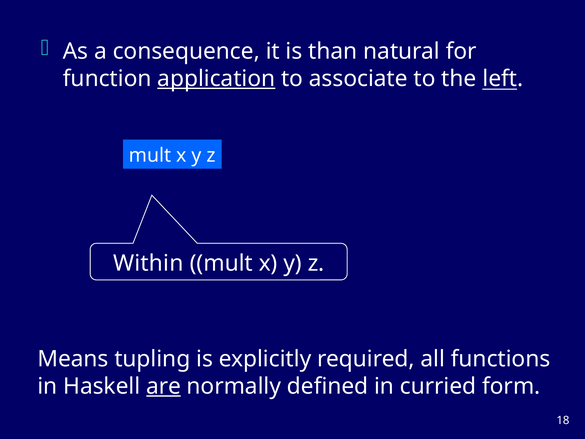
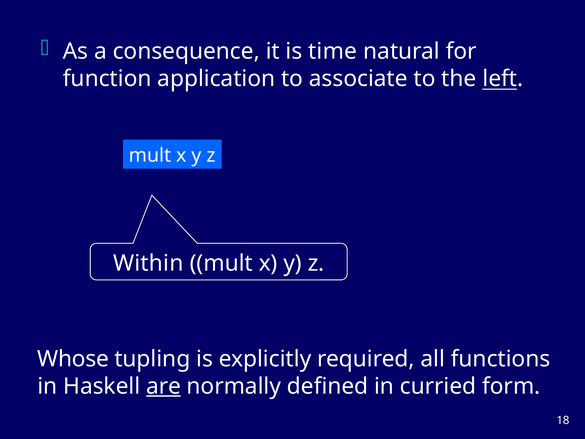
than: than -> time (333, 51)
application underline: present -> none (216, 79)
Means: Means -> Whose (73, 359)
